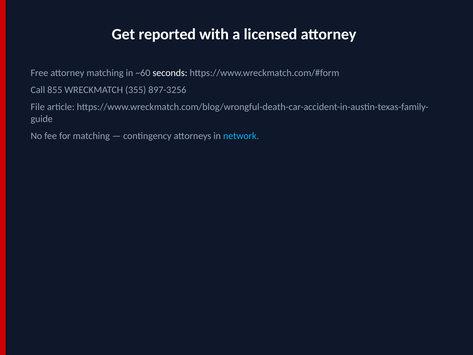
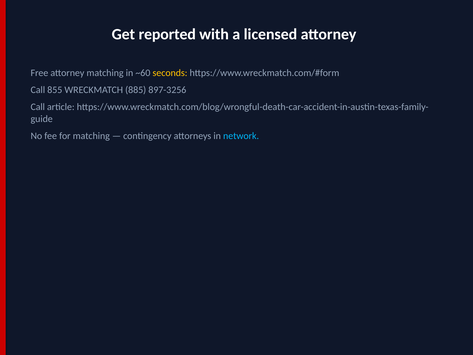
seconds colour: white -> yellow (170, 73)
355: 355 -> 885 (136, 90)
File: File -> Call (38, 107)
